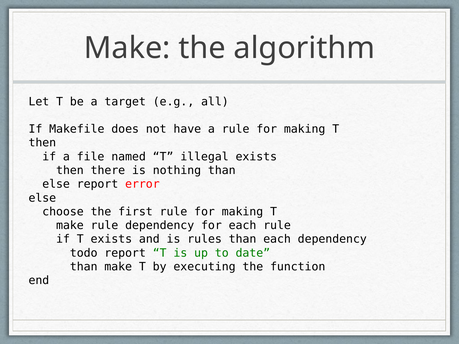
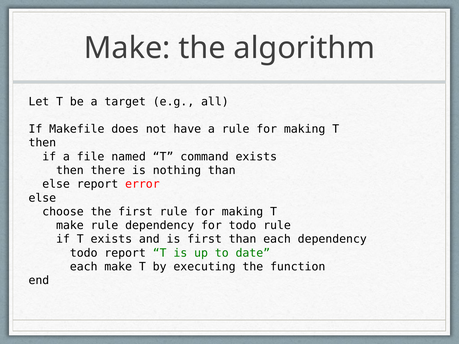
illegal: illegal -> command (205, 157)
for each: each -> todo (243, 226)
is rules: rules -> first (205, 239)
than: than -> each (84, 267)
